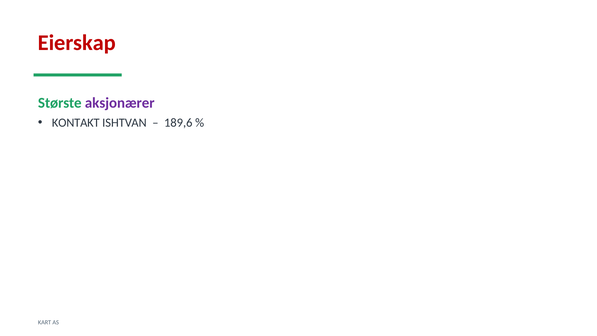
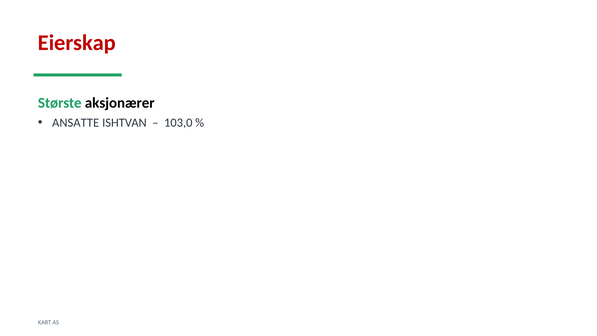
aksjonærer colour: purple -> black (120, 103)
KONTAKT: KONTAKT -> ANSATTE (76, 123)
189,6: 189,6 -> 103,0 (178, 123)
